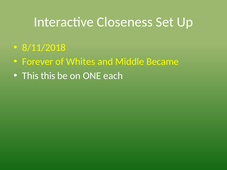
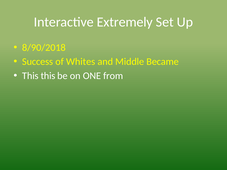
Closeness: Closeness -> Extremely (125, 22)
8/11/2018: 8/11/2018 -> 8/90/2018 (44, 48)
Forever: Forever -> Success (38, 62)
each: each -> from (113, 76)
